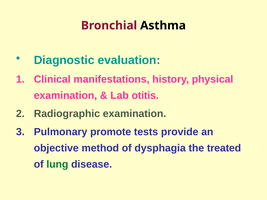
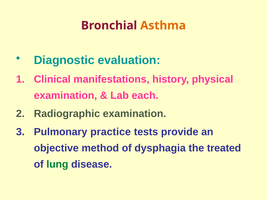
Asthma colour: black -> orange (163, 26)
otitis: otitis -> each (145, 96)
promote: promote -> practice (111, 132)
